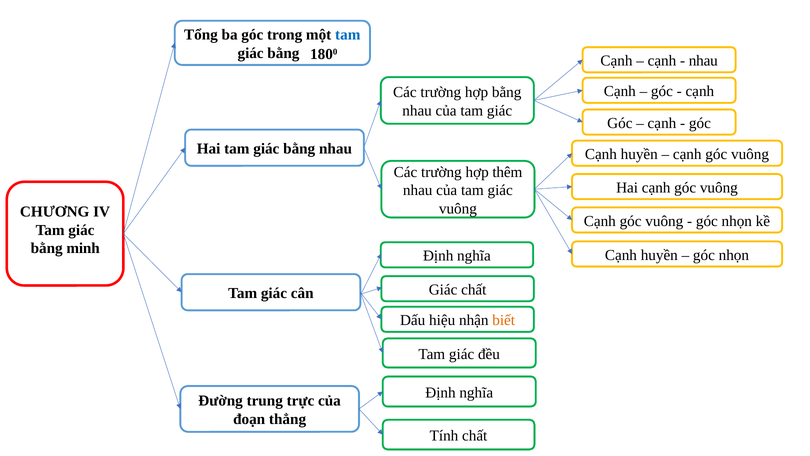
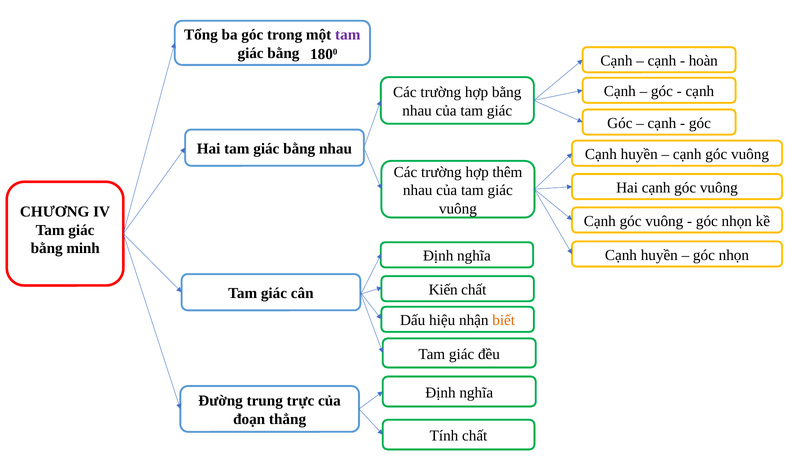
tam colour: blue -> purple (348, 35)
nhau: nhau -> hoàn (703, 61)
Giác: Giác -> Kiến (443, 289)
